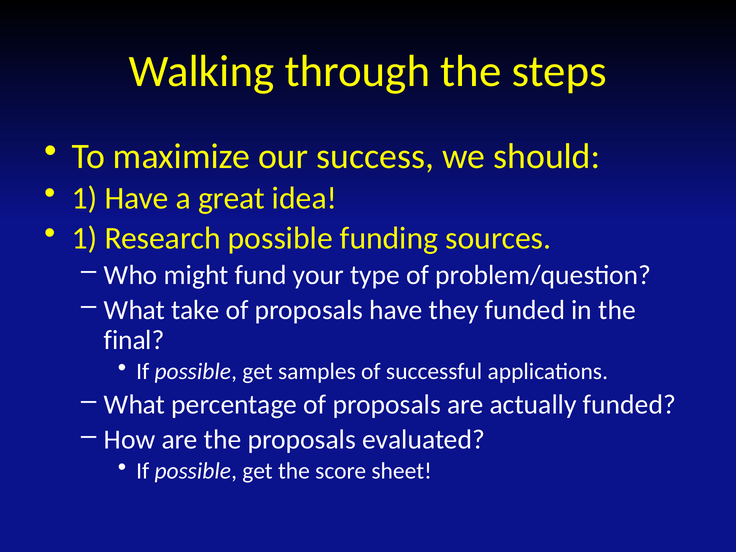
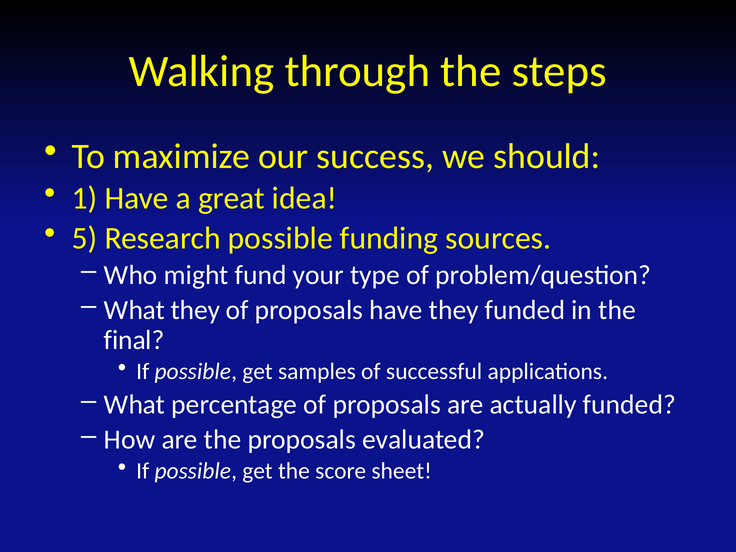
1: 1 -> 5 (85, 238)
What take: take -> they (196, 310)
